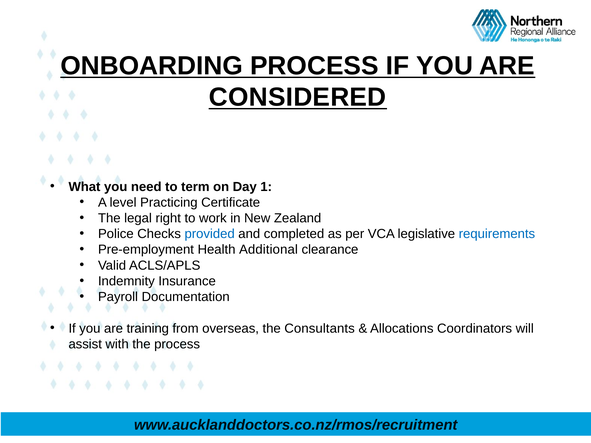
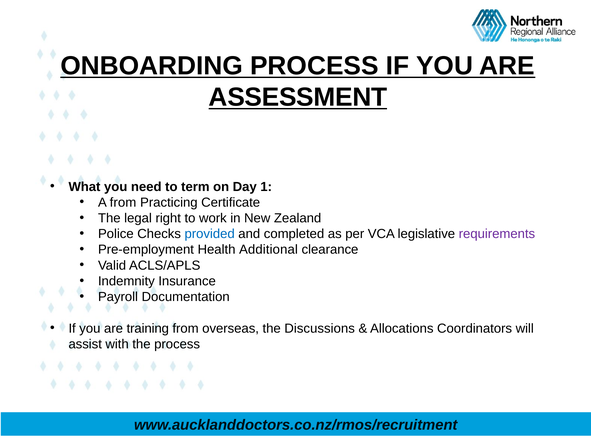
CONSIDERED: CONSIDERED -> ASSESSMENT (298, 97)
A level: level -> from (123, 203)
requirements colour: blue -> purple (497, 234)
Consultants: Consultants -> Discussions (320, 329)
